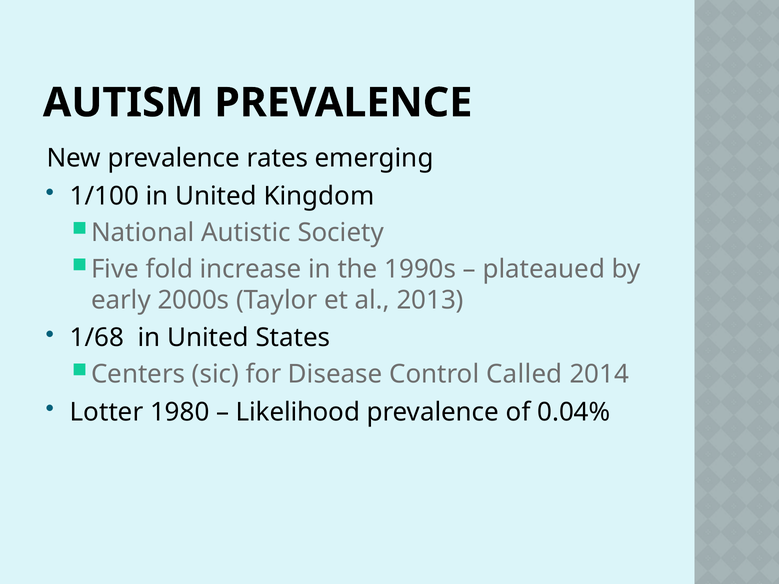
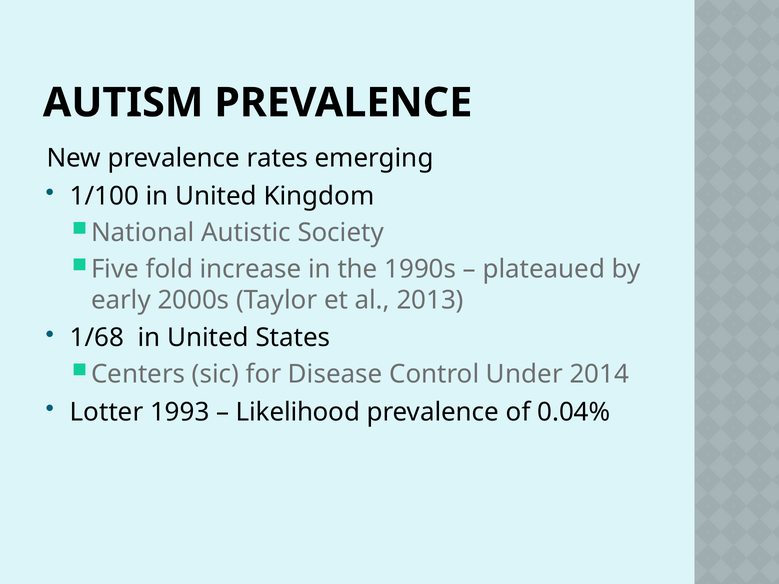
Called: Called -> Under (524, 375)
1980: 1980 -> 1993 (180, 412)
